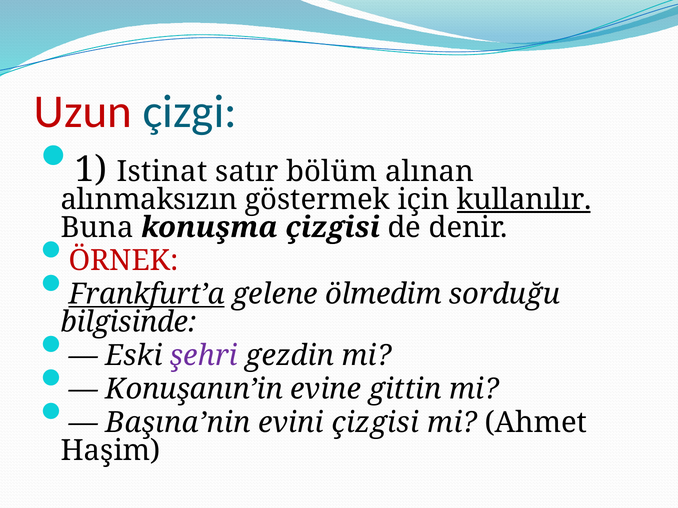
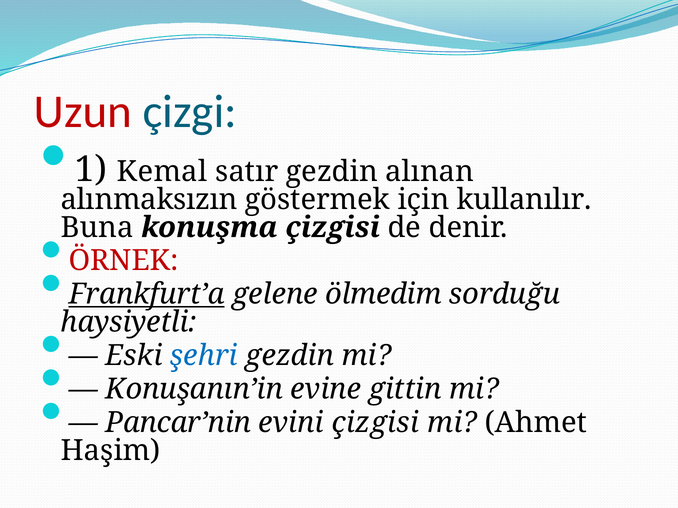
Istinat: Istinat -> Kemal (162, 172)
satır bölüm: bölüm -> gezdin (332, 172)
kullanılır underline: present -> none (524, 200)
bilgisinde: bilgisinde -> haysiyetli (128, 323)
şehri colour: purple -> blue (204, 356)
Başına’nin: Başına’nin -> Pancar’nin (178, 423)
